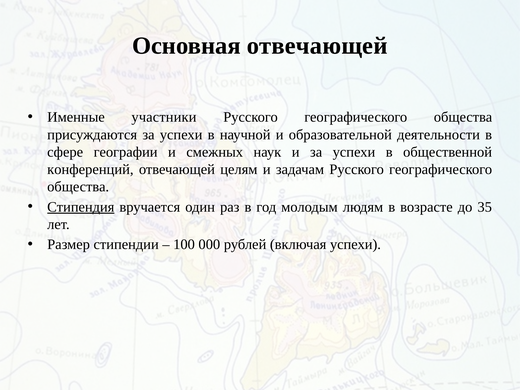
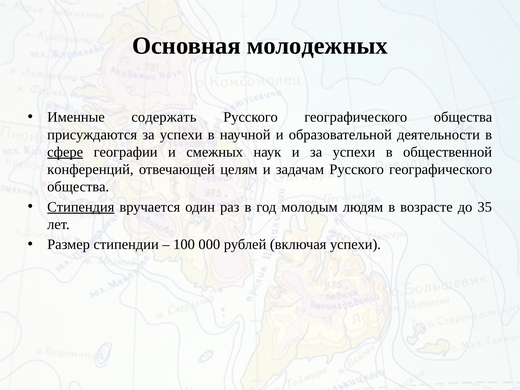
Основная отвечающей: отвечающей -> молодежных (317, 46)
участники: участники -> содержать (164, 117)
сфере underline: none -> present (65, 152)
